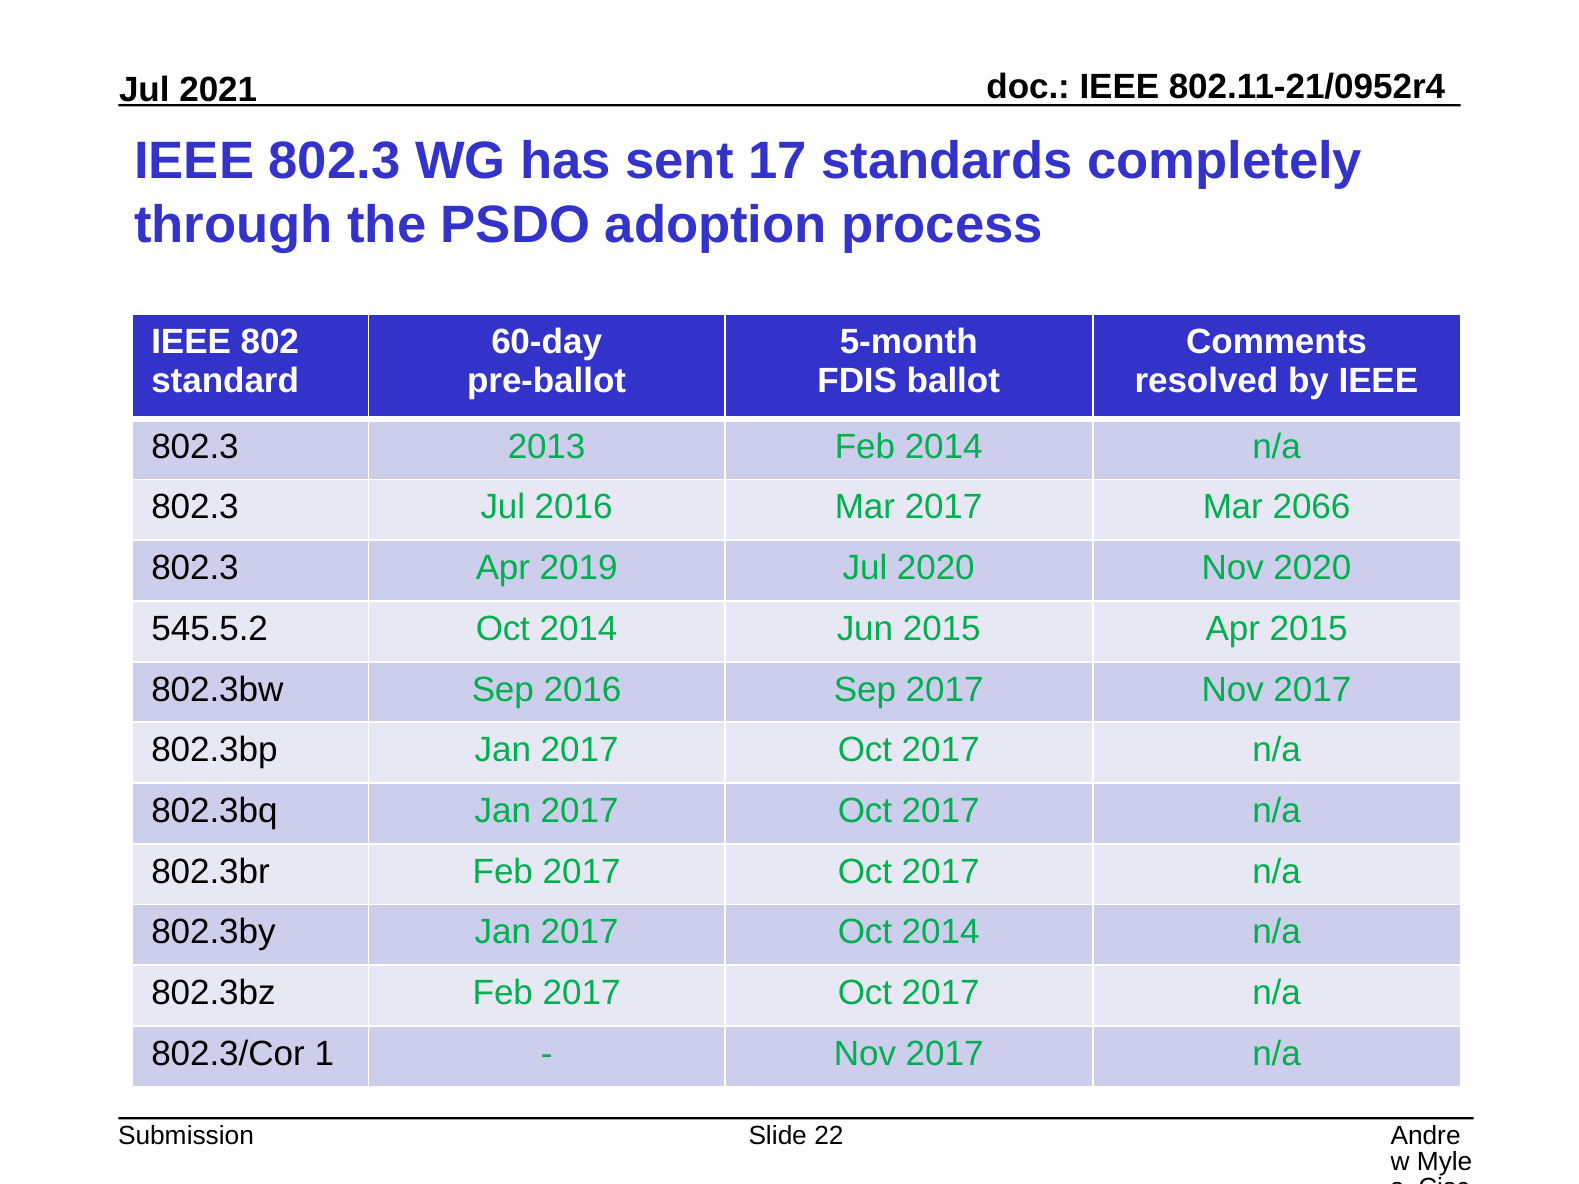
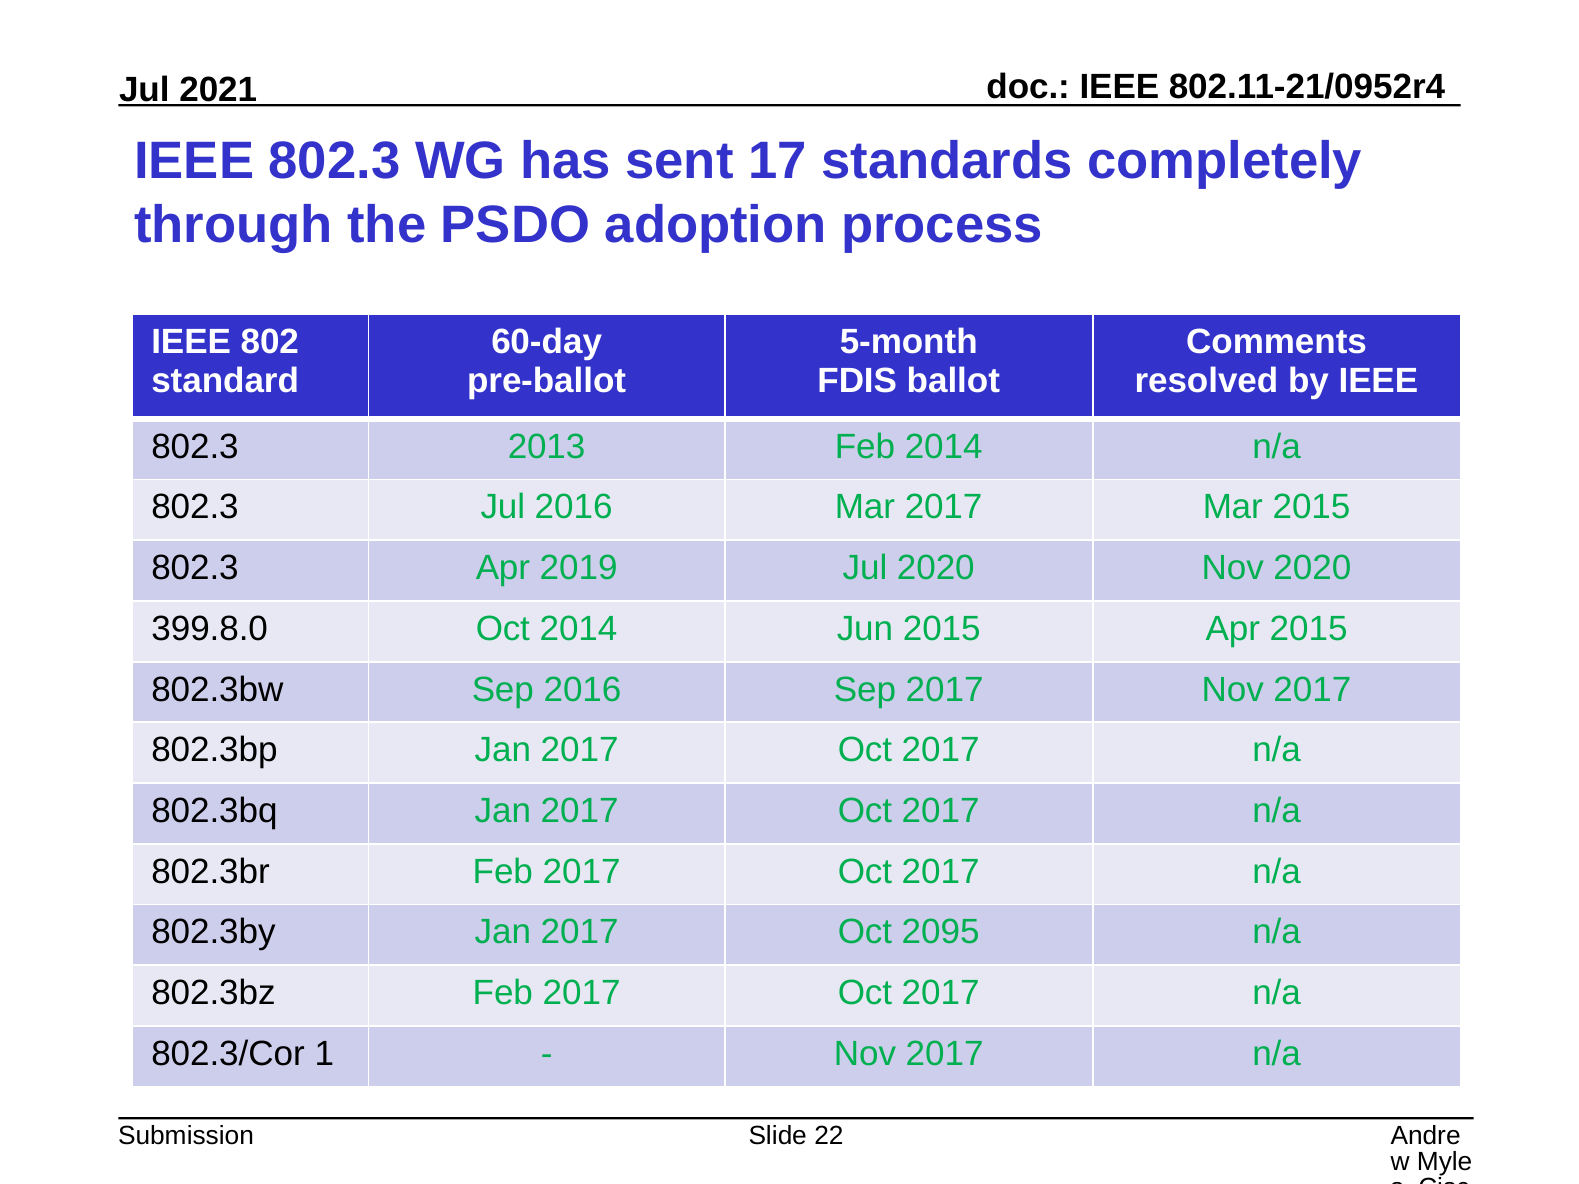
Mar 2066: 2066 -> 2015 (1312, 507)
545.5.2: 545.5.2 -> 399.8.0 (210, 629)
2017 Oct 2014: 2014 -> 2095 (941, 933)
